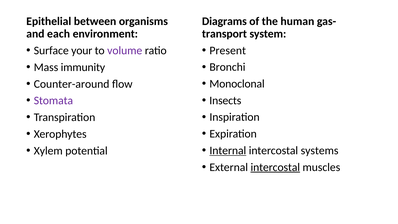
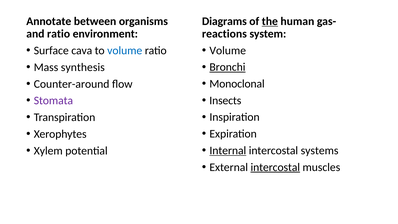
Epithelial: Epithelial -> Annotate (49, 21)
the underline: none -> present (270, 21)
transport: transport -> reactions (224, 34)
and each: each -> ratio (59, 34)
Present: Present -> Volume (228, 50)
your: your -> cava (82, 50)
volume colour: purple -> blue (125, 50)
Bronchi underline: none -> present (227, 67)
immunity: immunity -> synthesis (83, 67)
